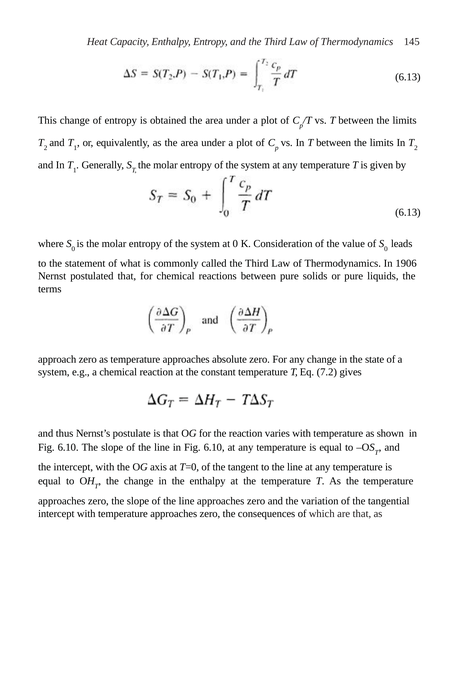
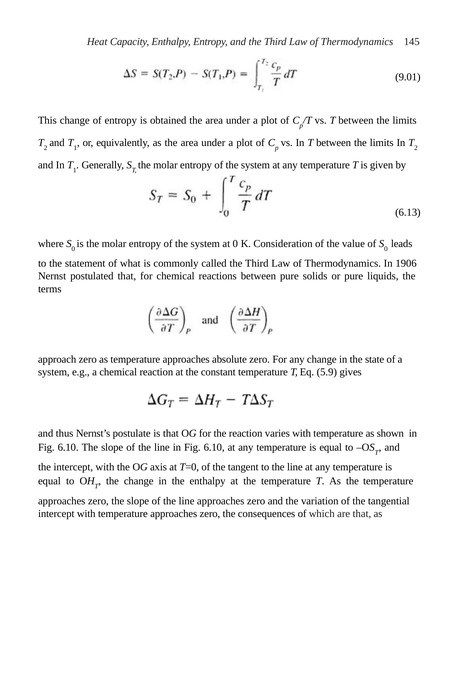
6.13: 6.13 -> 9.01 (408, 77)
7.2: 7.2 -> 5.9 (327, 372)
